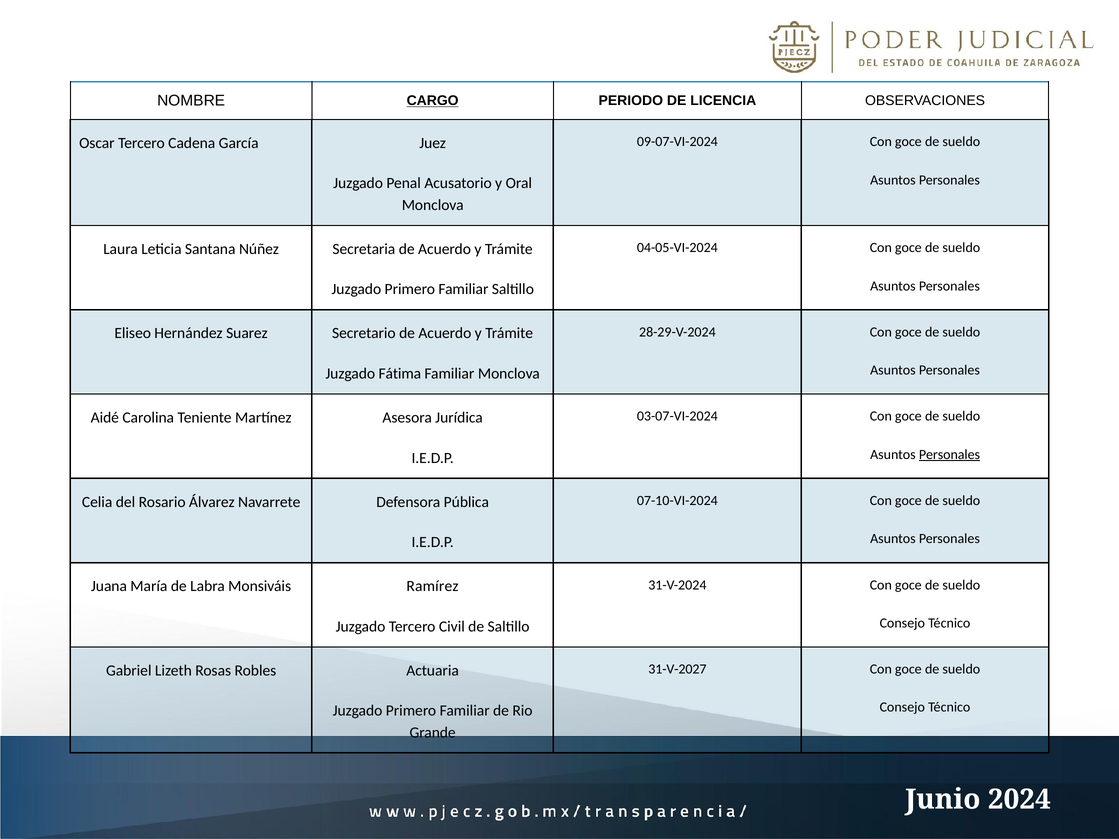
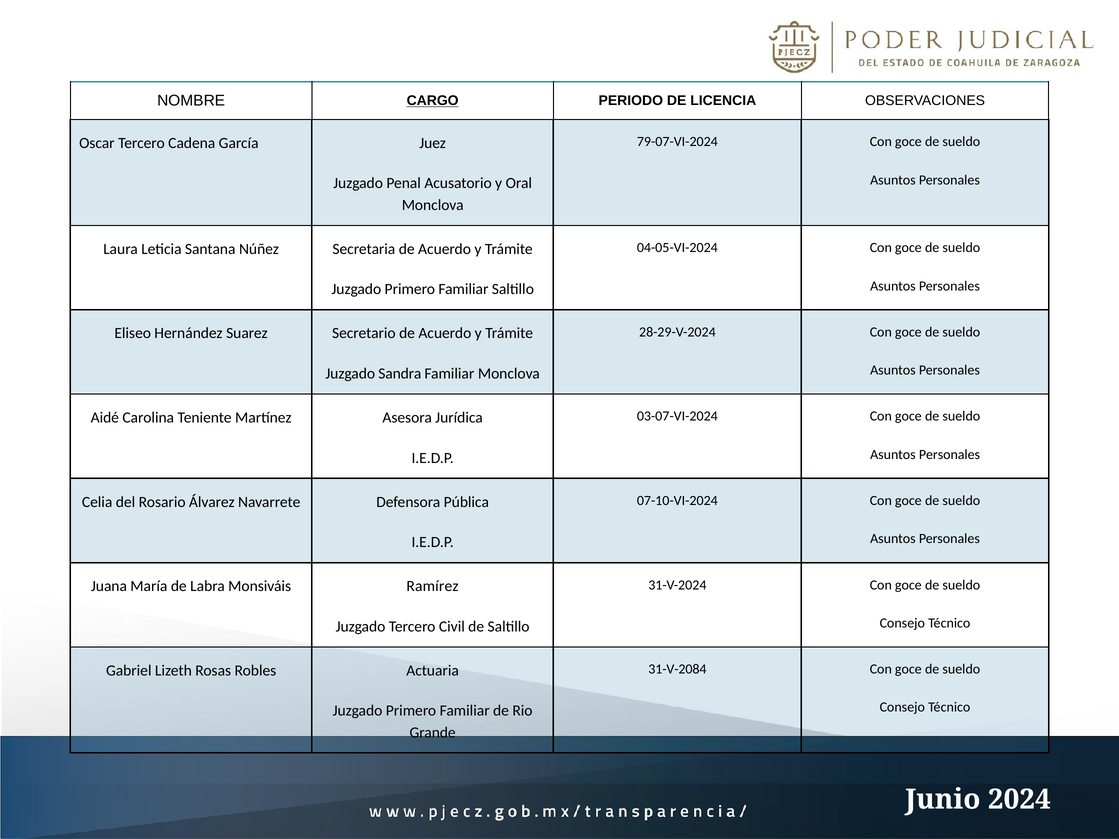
09-07-VI-2024: 09-07-VI-2024 -> 79-07-VI-2024 (677, 142)
Fátima: Fátima -> Sandra (400, 374)
Personales underline: present -> none (949, 455)
31-V-2027: 31-V-2027 -> 31-V-2084 (677, 669)
